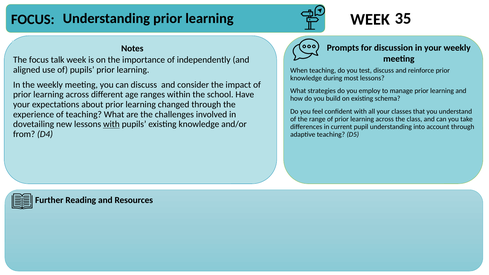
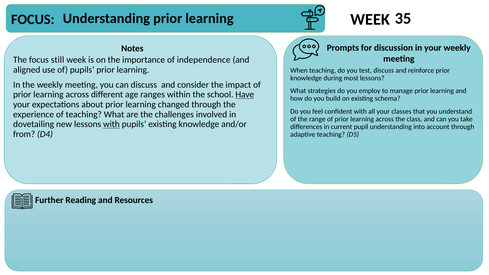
talk: talk -> still (58, 60)
independently: independently -> independence (204, 60)
Have underline: none -> present (245, 95)
